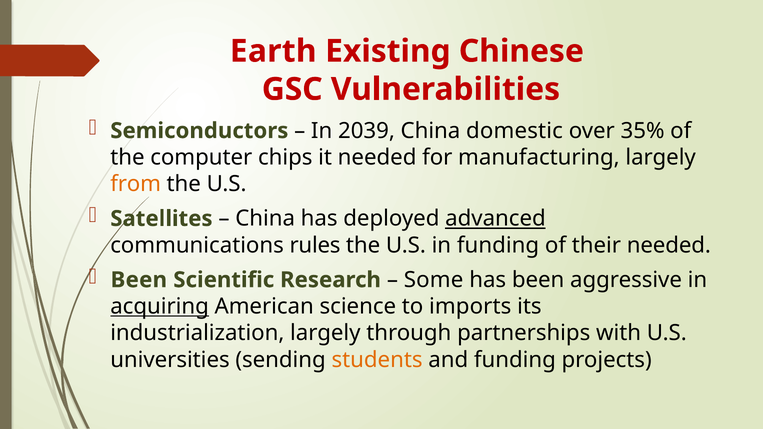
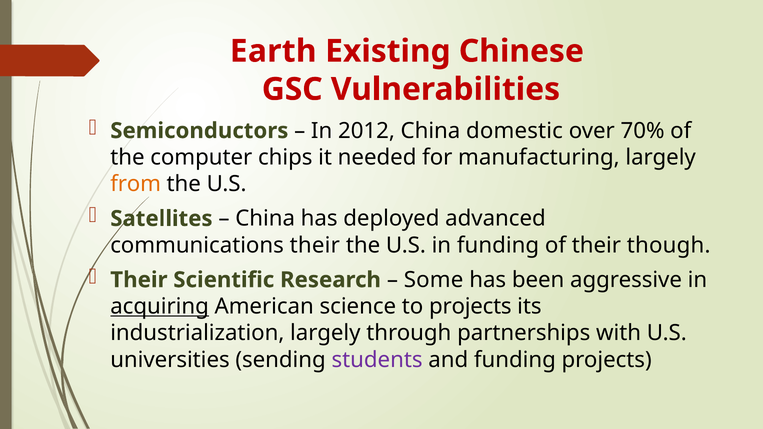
2039: 2039 -> 2012 (366, 131)
35%: 35% -> 70% (643, 131)
advanced underline: present -> none (495, 219)
communications rules: rules -> their (315, 245)
their needed: needed -> though (669, 245)
Been: Been -> Their (139, 280)
to imports: imports -> projects (470, 307)
students colour: orange -> purple (377, 360)
